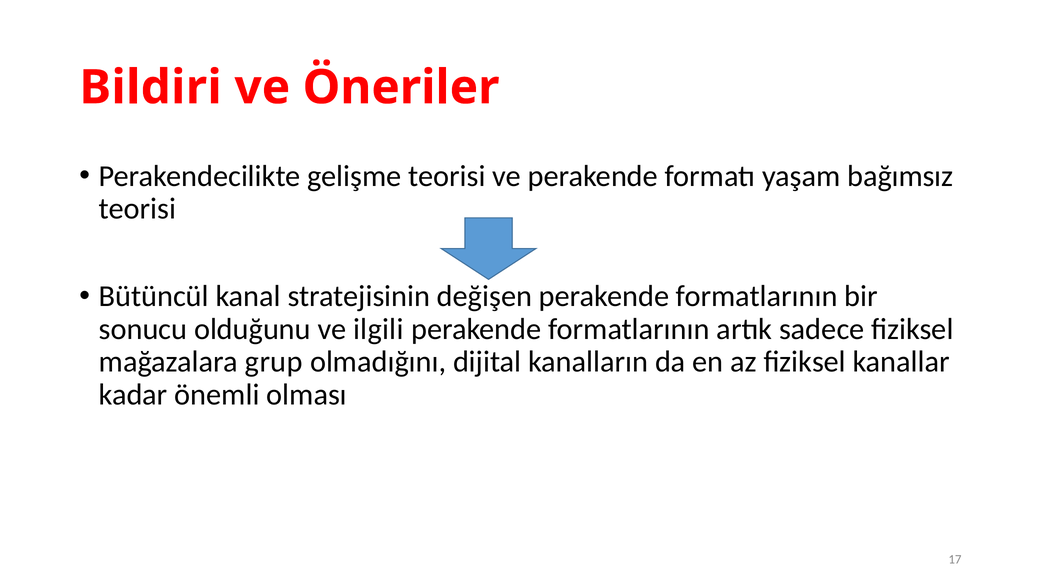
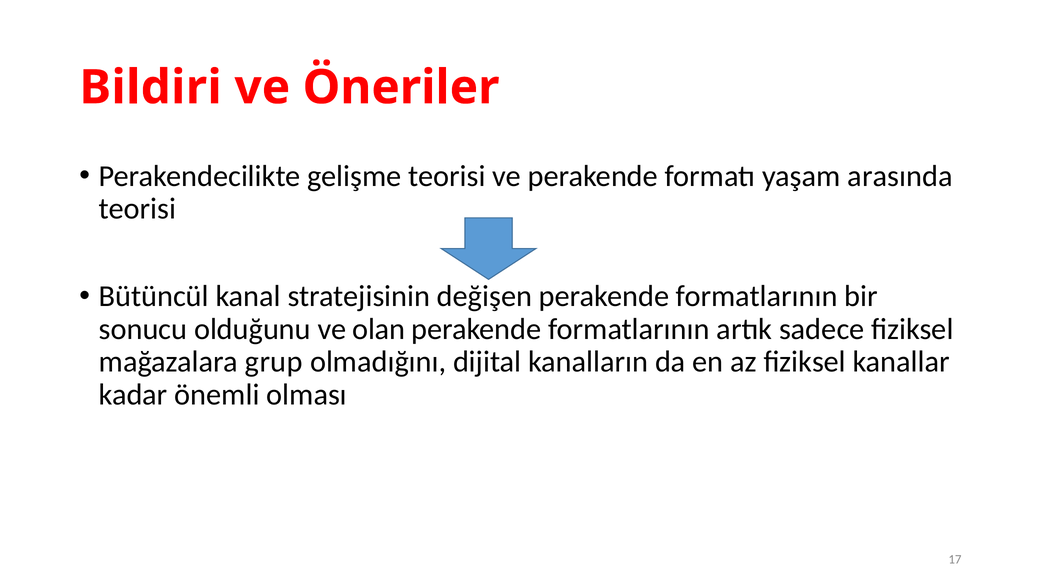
bağımsız: bağımsız -> arasında (900, 176)
ilgili: ilgili -> olan (379, 329)
